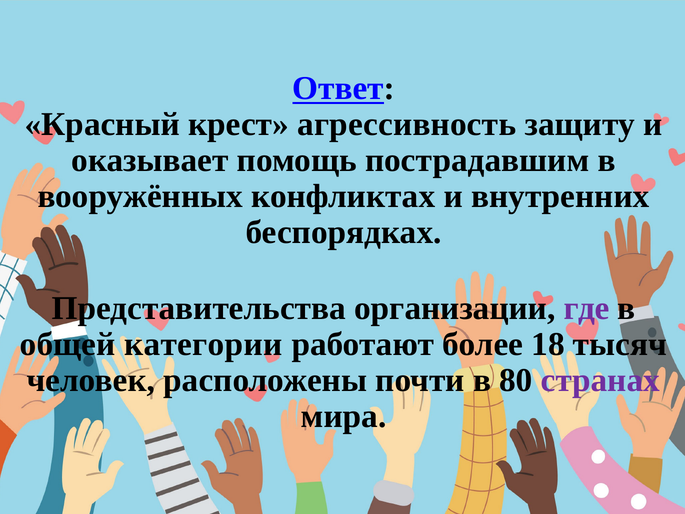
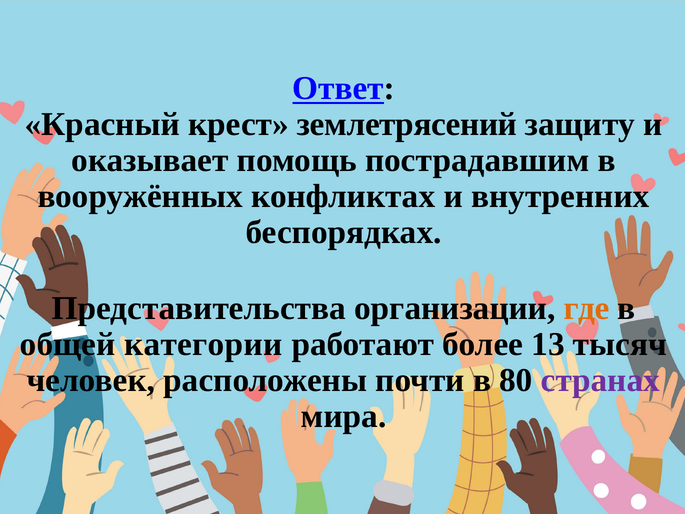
агрессивность: агрессивность -> землетрясений (407, 124)
где colour: purple -> orange (587, 308)
18: 18 -> 13 (548, 344)
